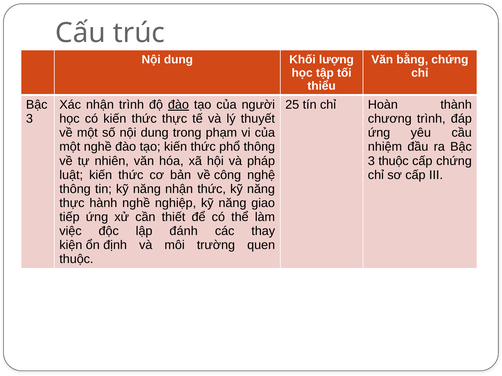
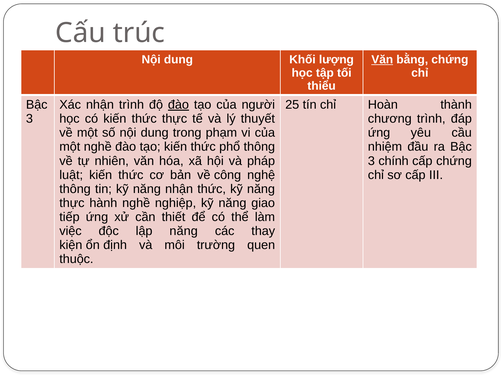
Văn underline: none -> present (382, 60)
3 thuộc: thuộc -> chính (394, 161)
lập đánh: đánh -> năng (184, 231)
